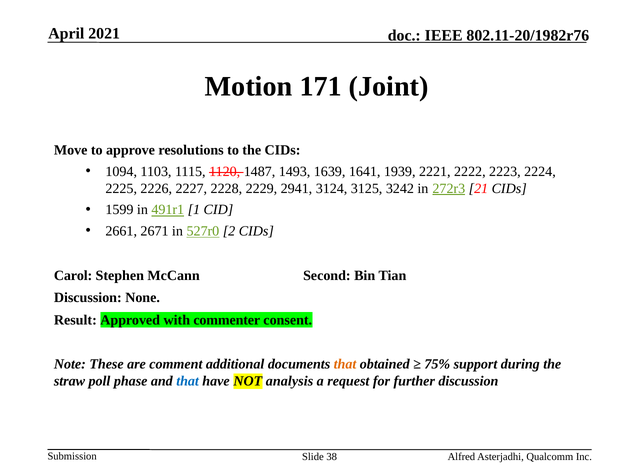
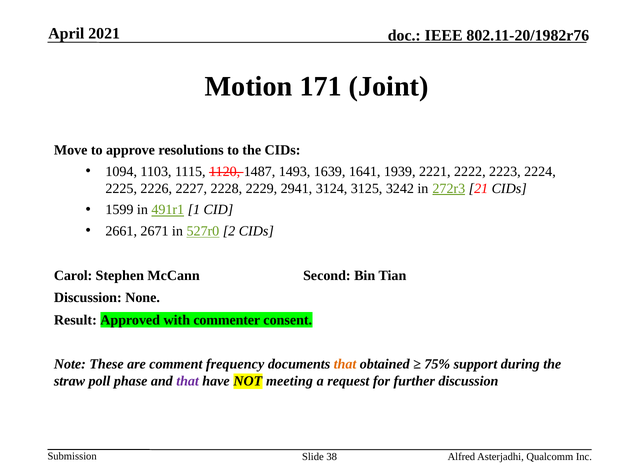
additional: additional -> frequency (235, 364)
that colour: blue -> purple (188, 381)
analysis: analysis -> meeting (290, 381)
